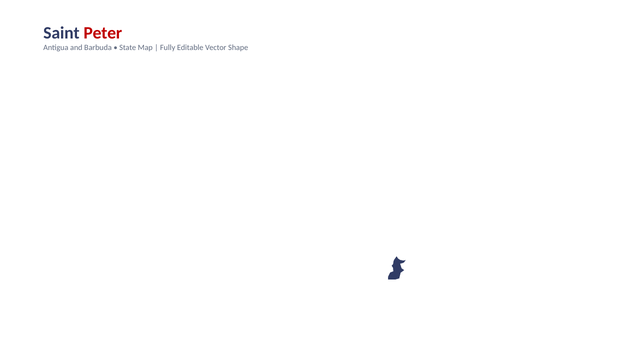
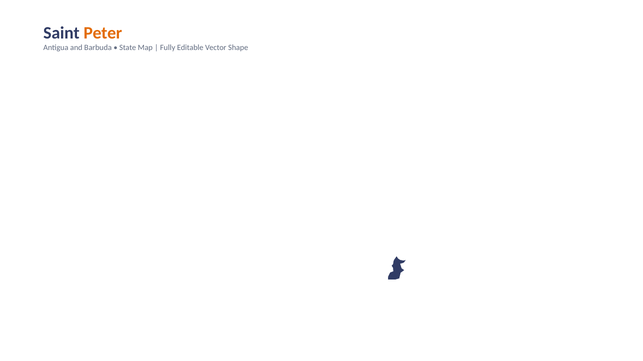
Peter colour: red -> orange (103, 33)
